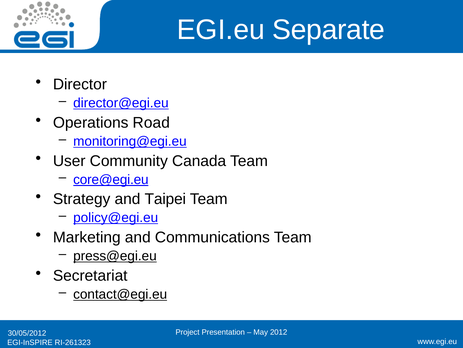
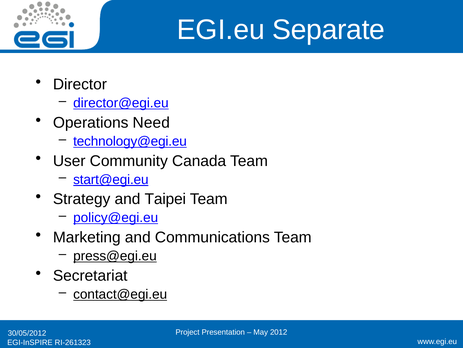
Road: Road -> Need (151, 122)
monitoring@egi.eu: monitoring@egi.eu -> technology@egi.eu (130, 141)
core@egi.eu: core@egi.eu -> start@egi.eu (111, 179)
